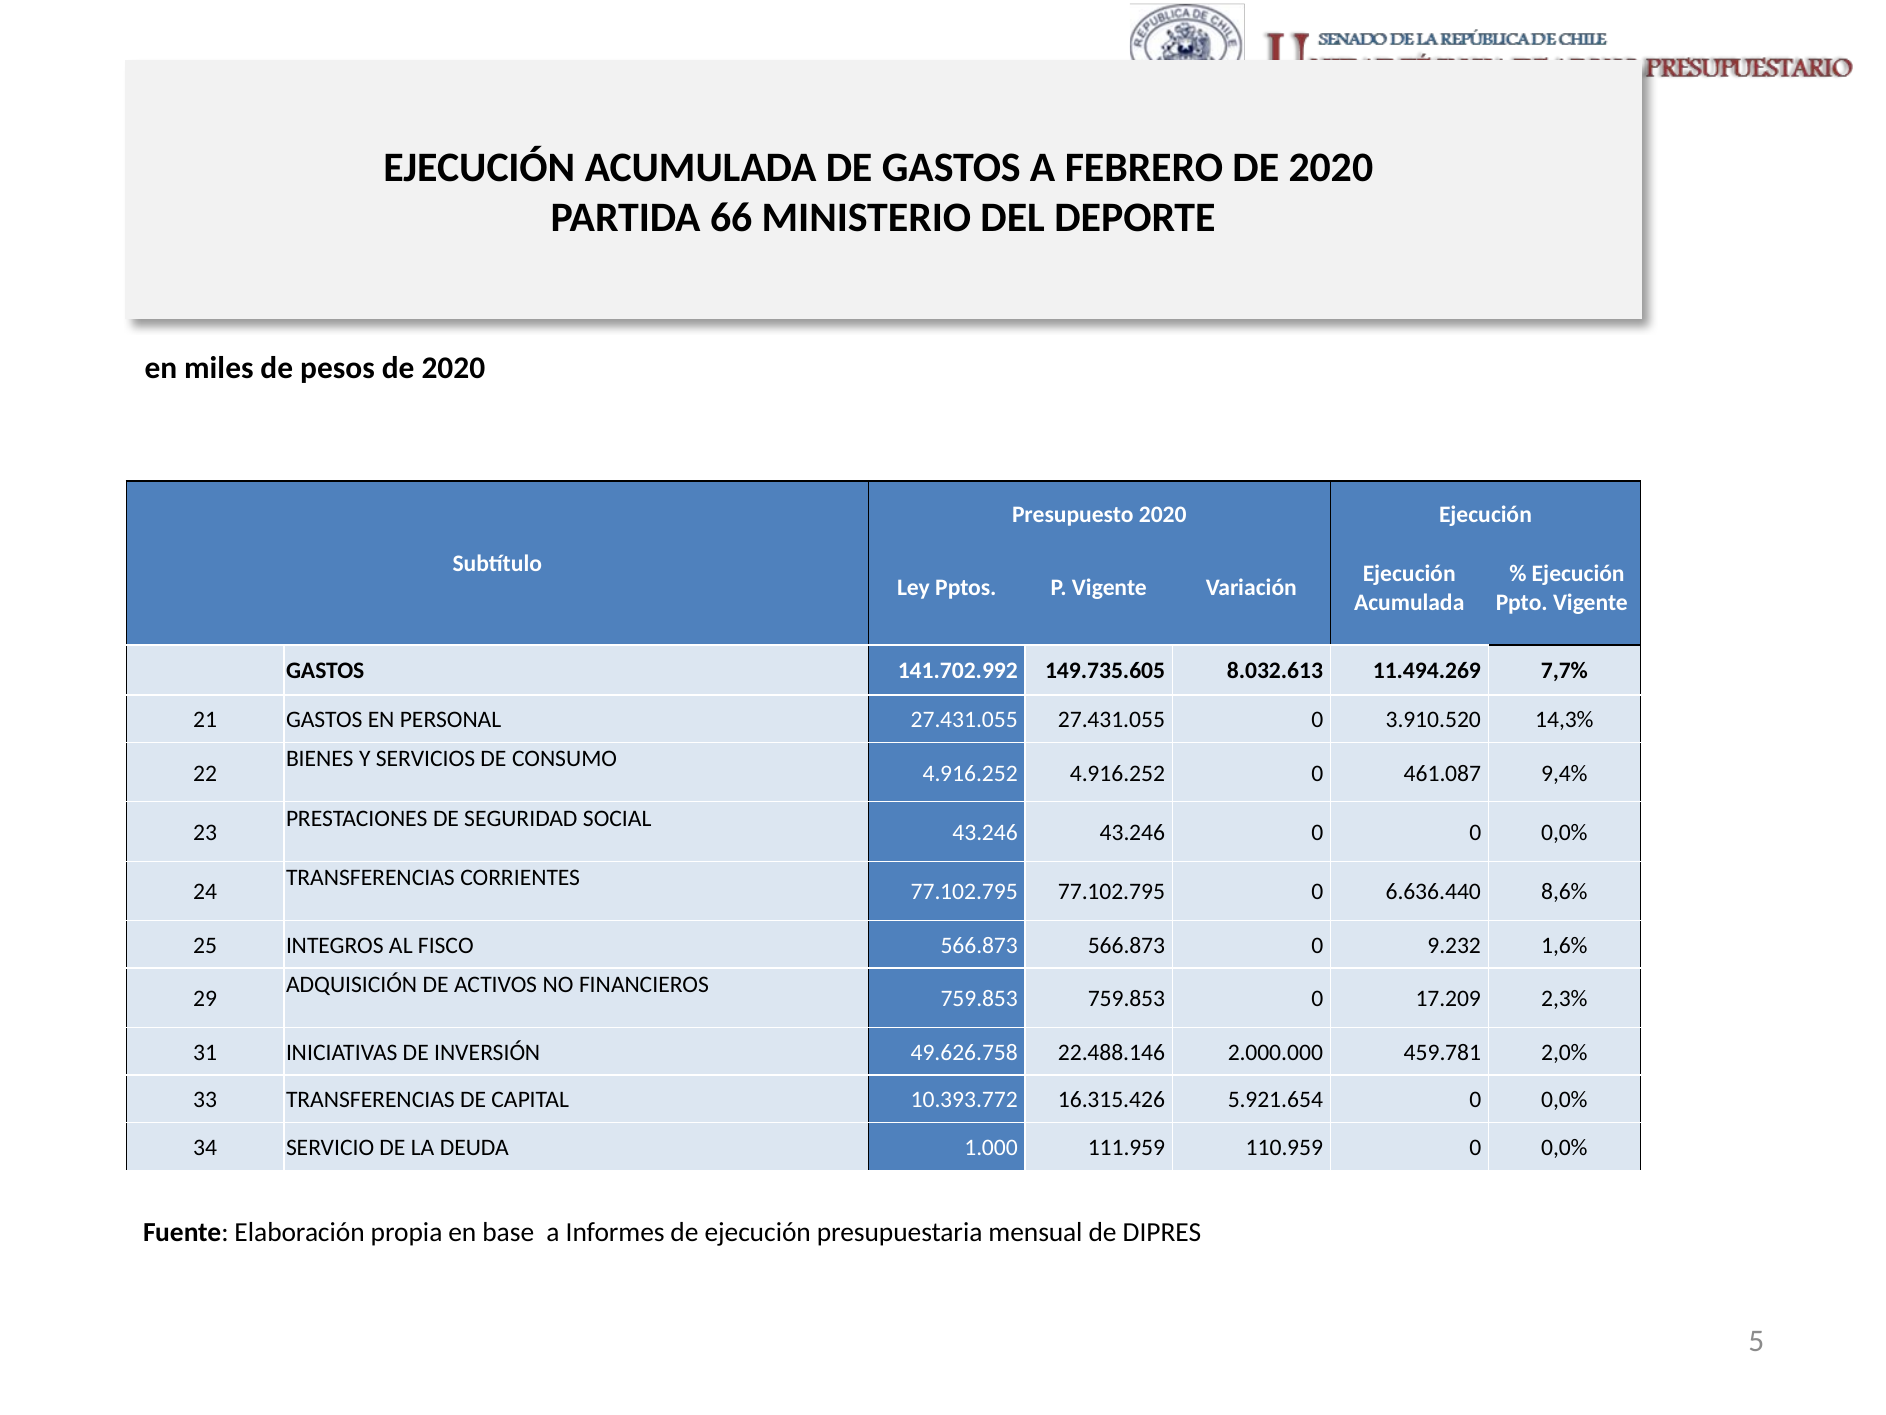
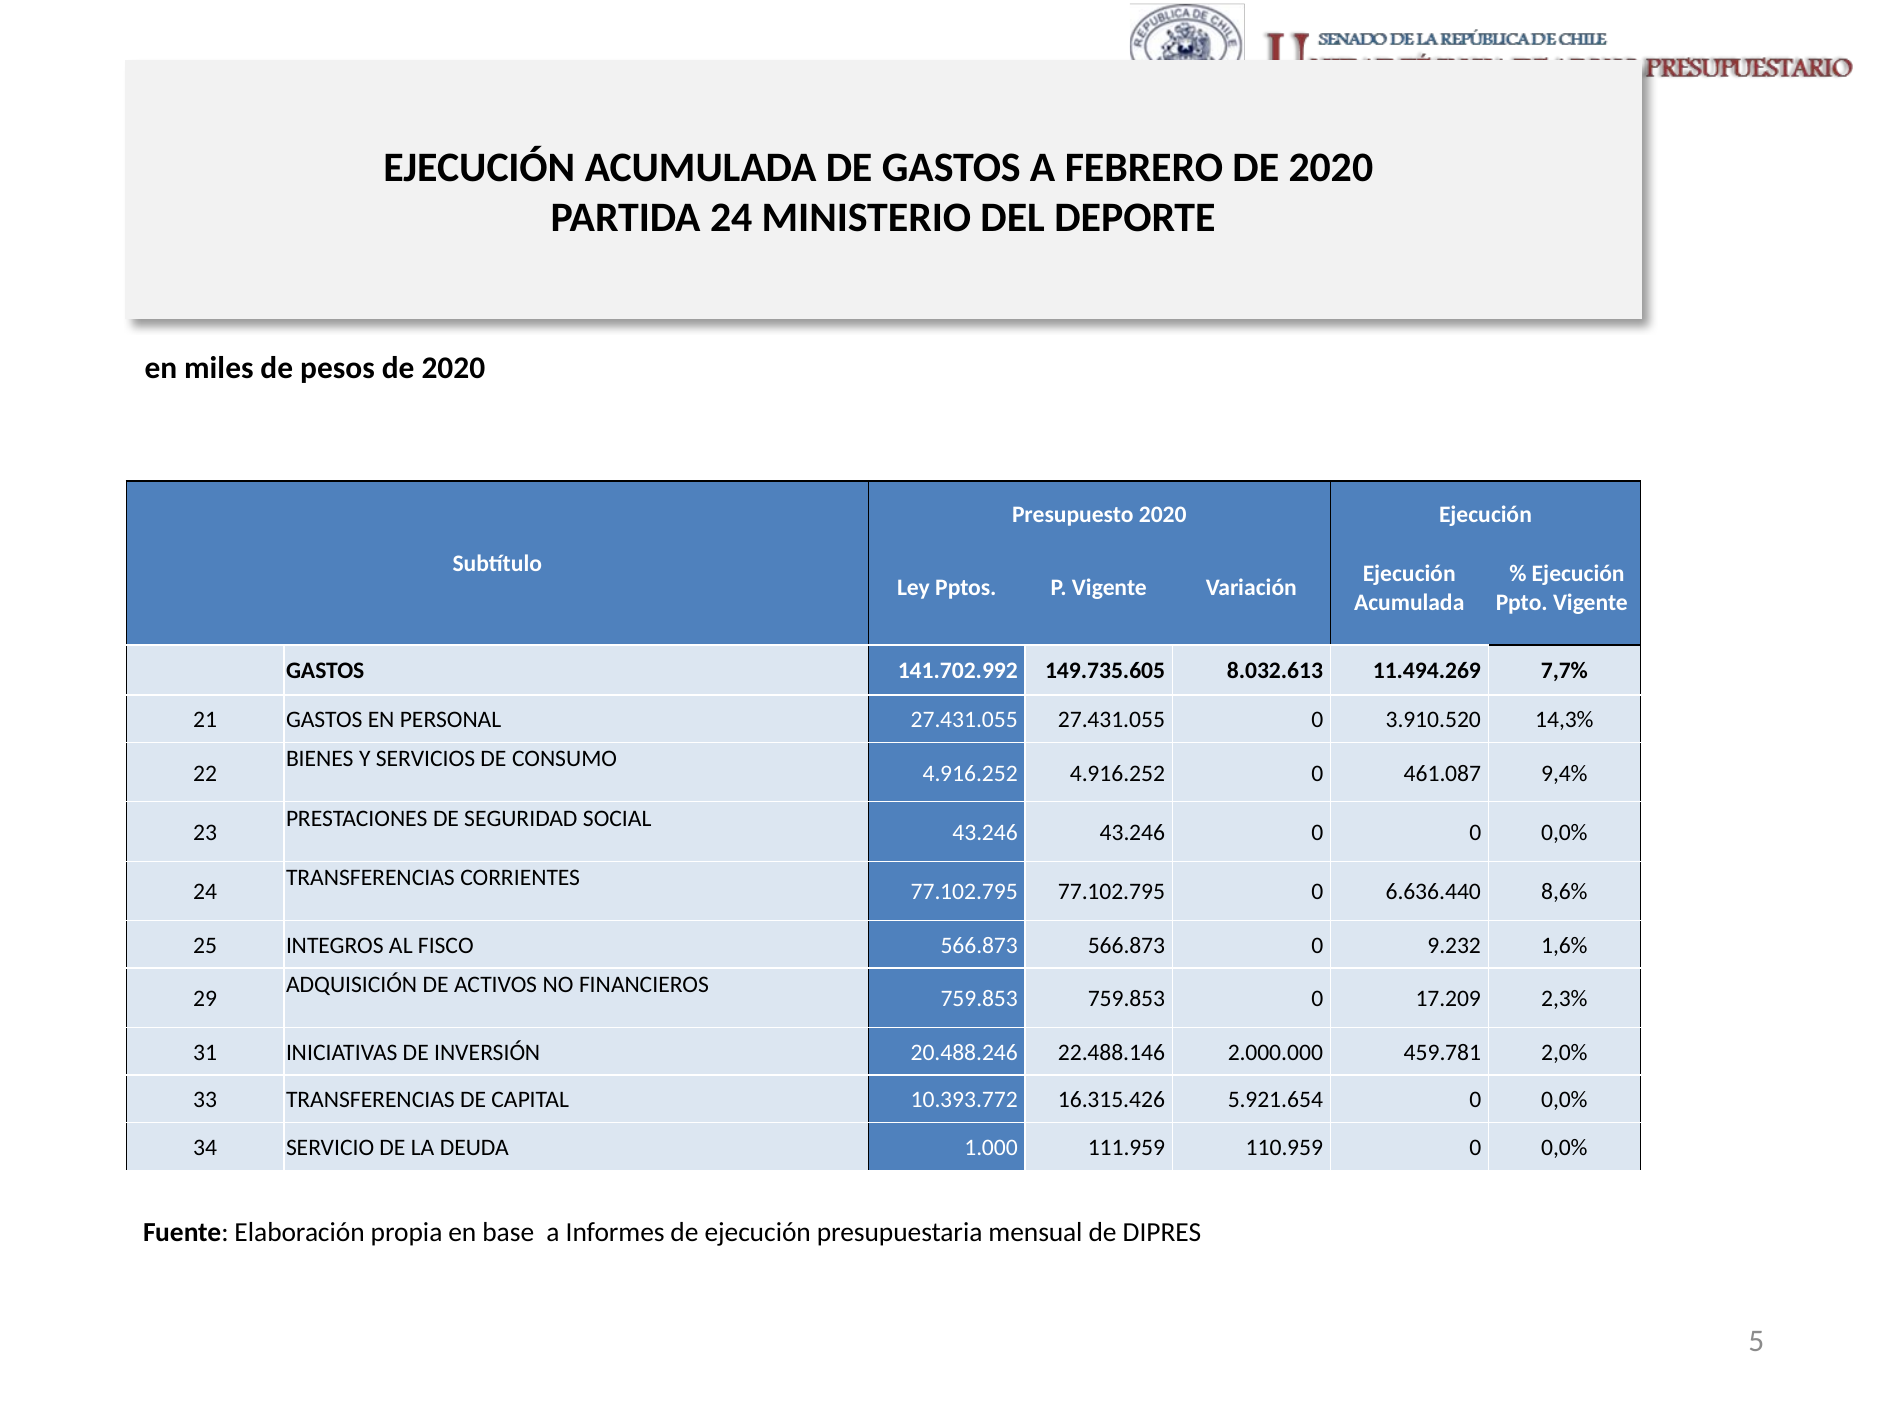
PARTIDA 66: 66 -> 24 (731, 218)
49.626.758: 49.626.758 -> 20.488.246 (964, 1052)
